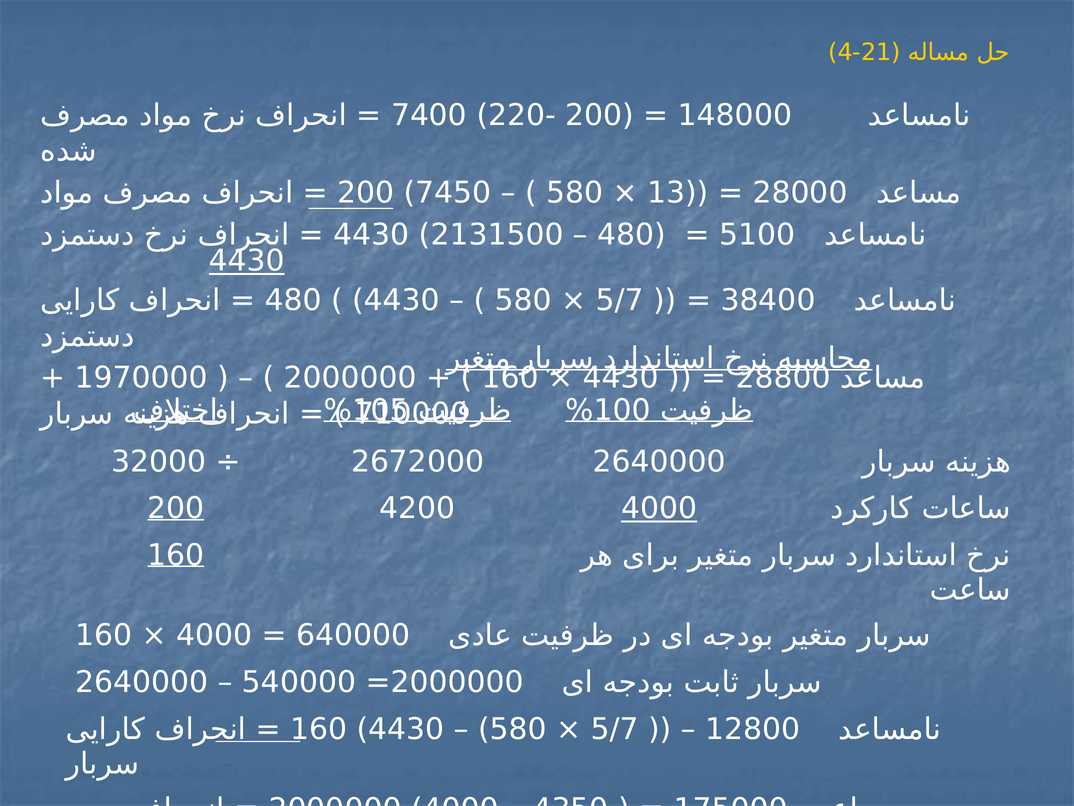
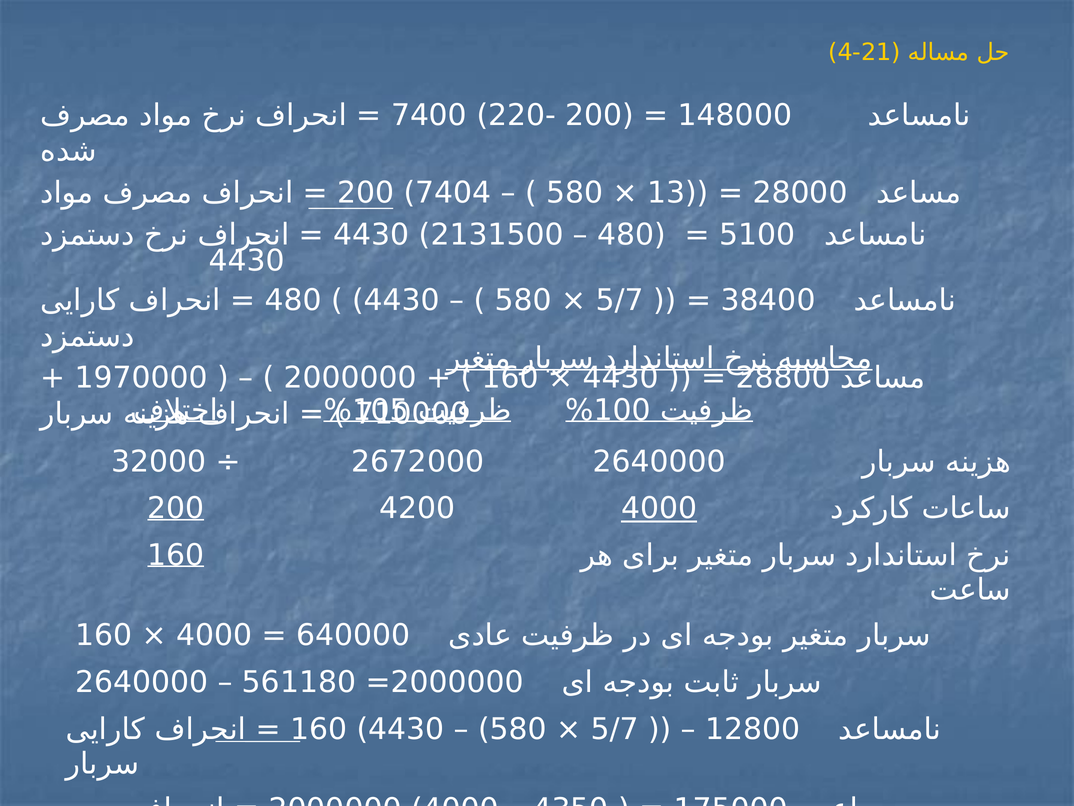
7450: 7450 -> 7404 (453, 193)
4430 underline: present -> none (247, 261)
540000: 540000 -> 561180 (299, 682)
